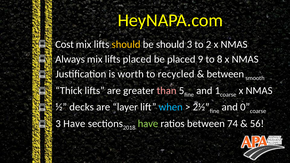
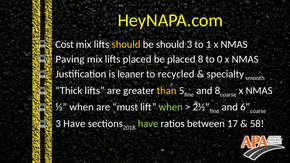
2: 2 -> 1 (209, 44)
Always: Always -> Paving (70, 59)
placed 9: 9 -> 8 (201, 59)
8: 8 -> 0 (220, 59)
worth: worth -> leaner (131, 74)
between: between -> specialty (225, 74)
than colour: pink -> yellow (167, 91)
and 1: 1 -> 8 (217, 91)
½ decks: decks -> when (82, 107)
layer: layer -> must (125, 107)
when colour: light blue -> light green (171, 107)
0: 0 -> 6 (245, 107)
74: 74 -> 17 (233, 124)
56: 56 -> 58 (257, 124)
